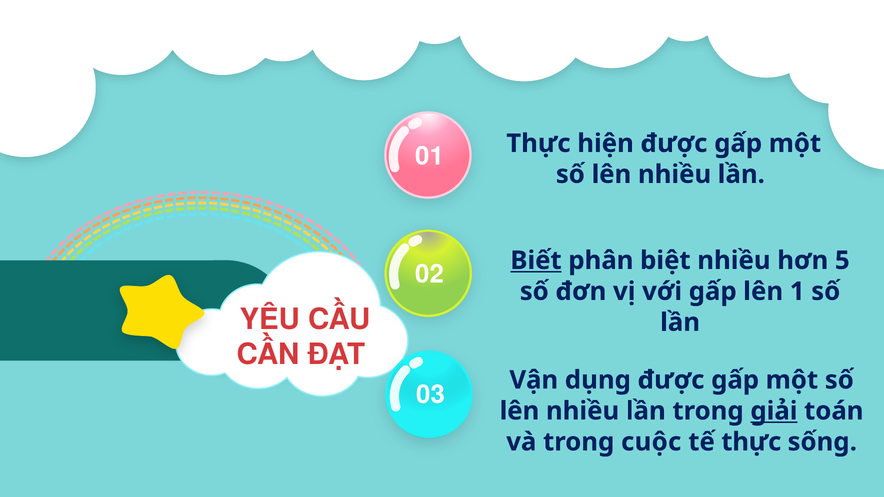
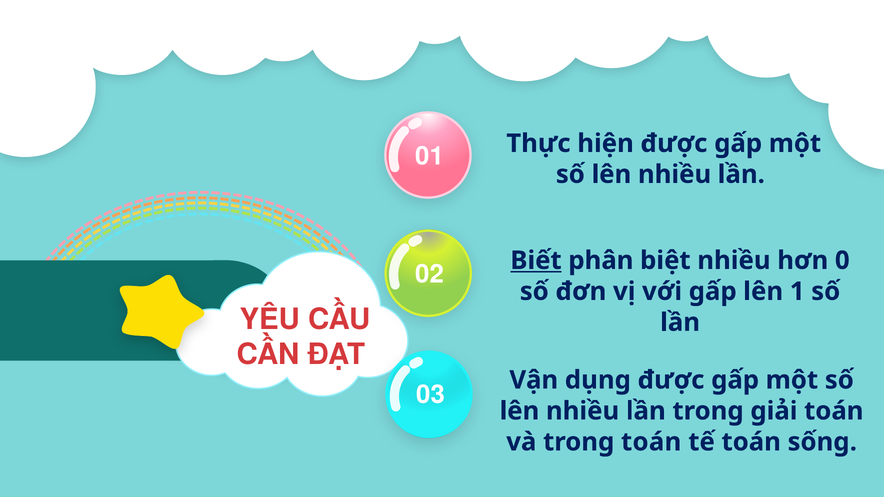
5: 5 -> 0 (842, 261)
giải underline: present -> none (774, 411)
trong cuộc: cuộc -> toán (651, 442)
tế thực: thực -> toán (751, 442)
